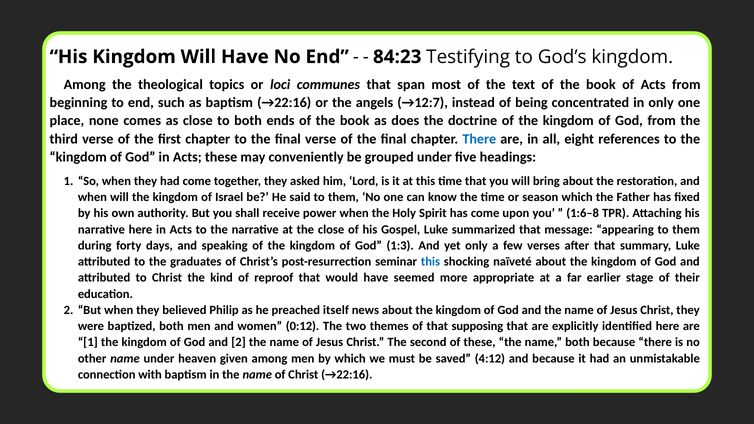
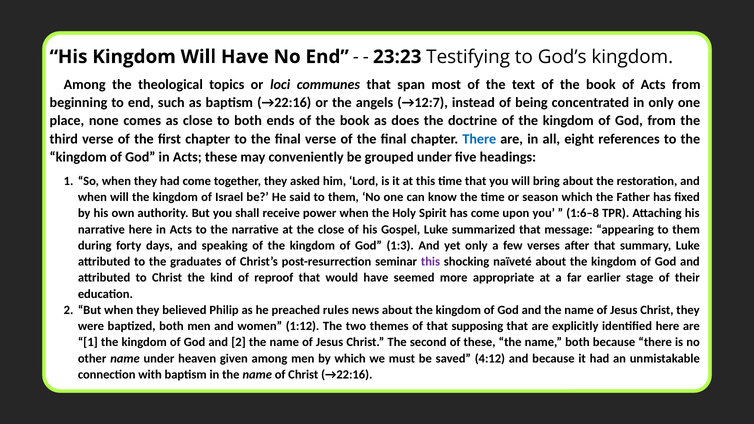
84:23: 84:23 -> 23:23 (397, 57)
this colour: blue -> purple (430, 262)
itself: itself -> rules (336, 310)
0:12: 0:12 -> 1:12 (303, 326)
